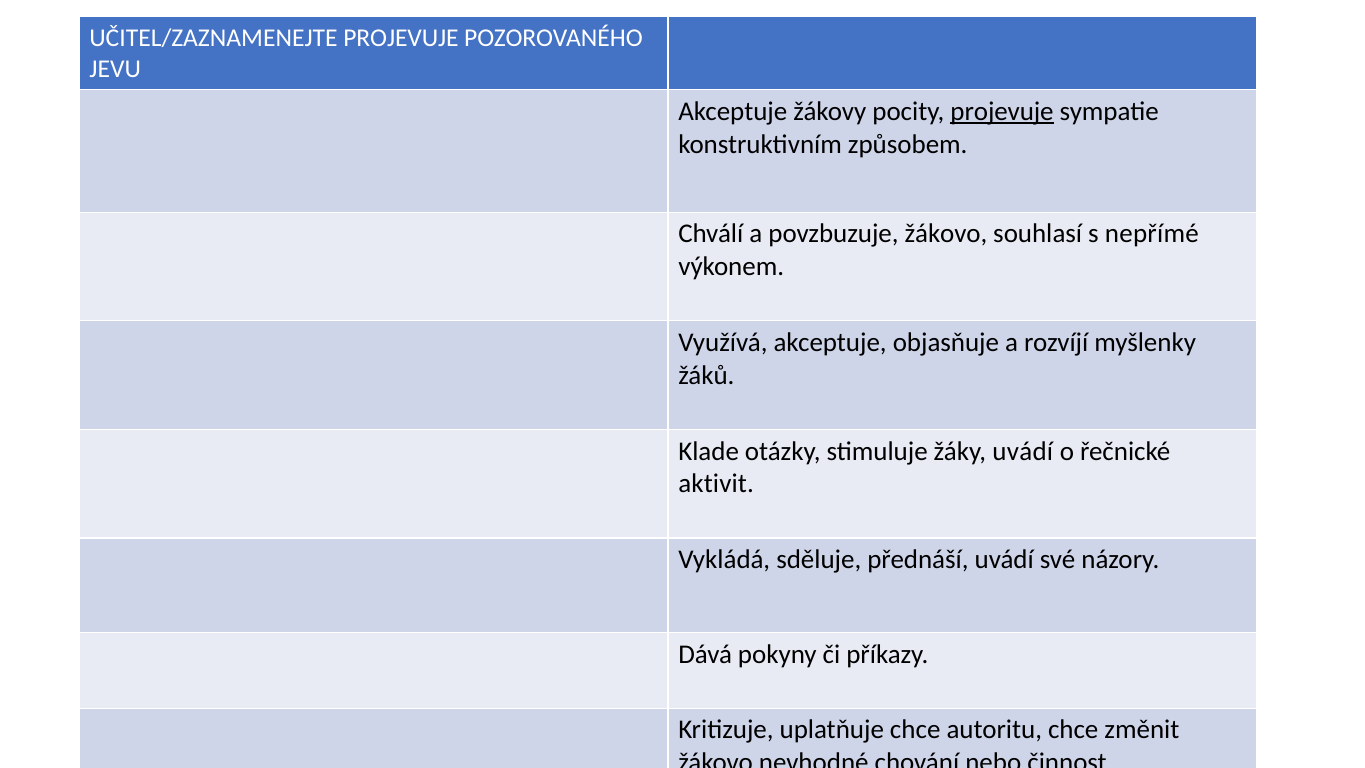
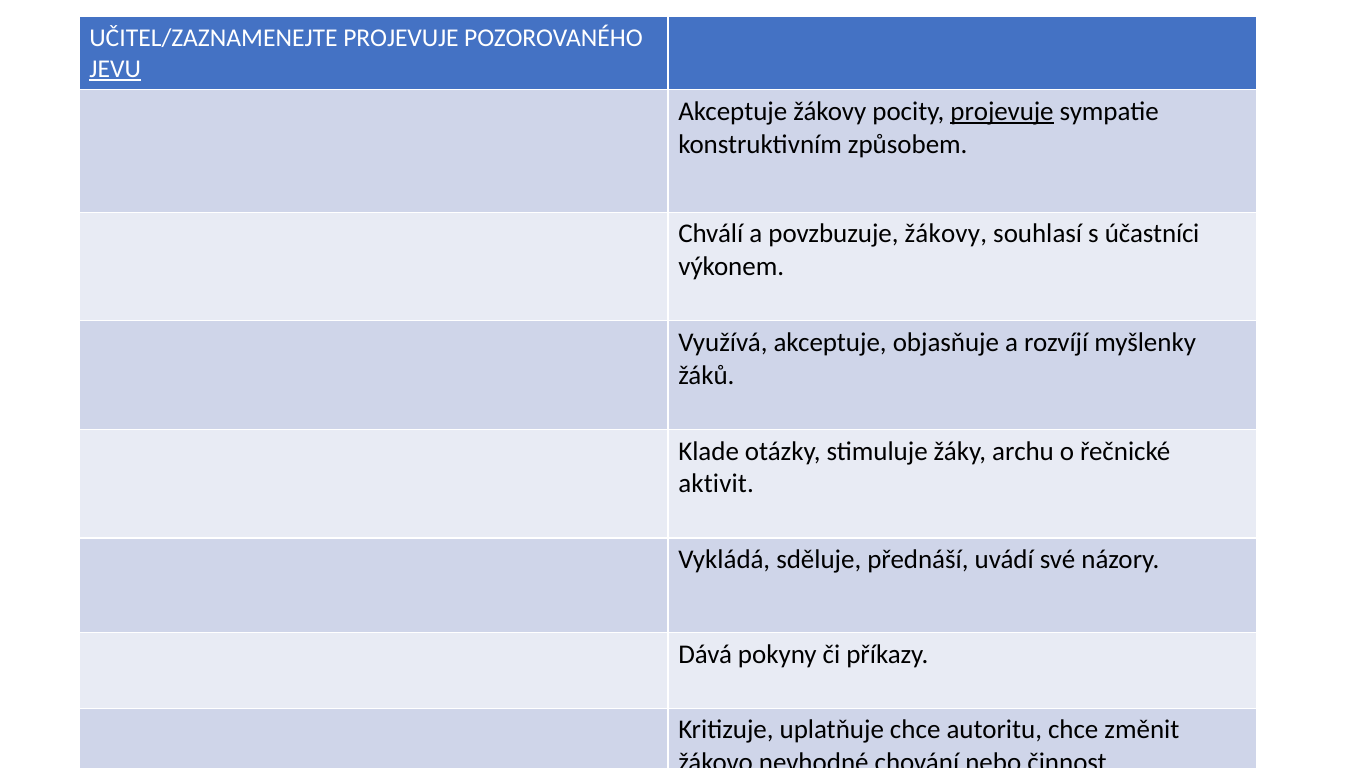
JEVU underline: none -> present (115, 69)
povzbuzuje žákovo: žákovo -> žákovy (946, 234)
nepřímé: nepřímé -> účastníci (1152, 234)
žáky uvádí: uvádí -> archu (1023, 451)
